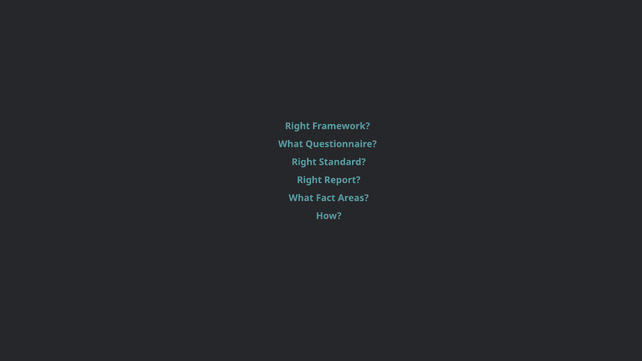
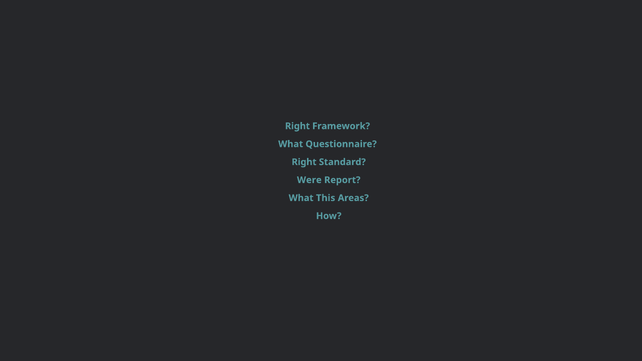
Right: Right -> Were (309, 180)
Fact: Fact -> This (326, 198)
